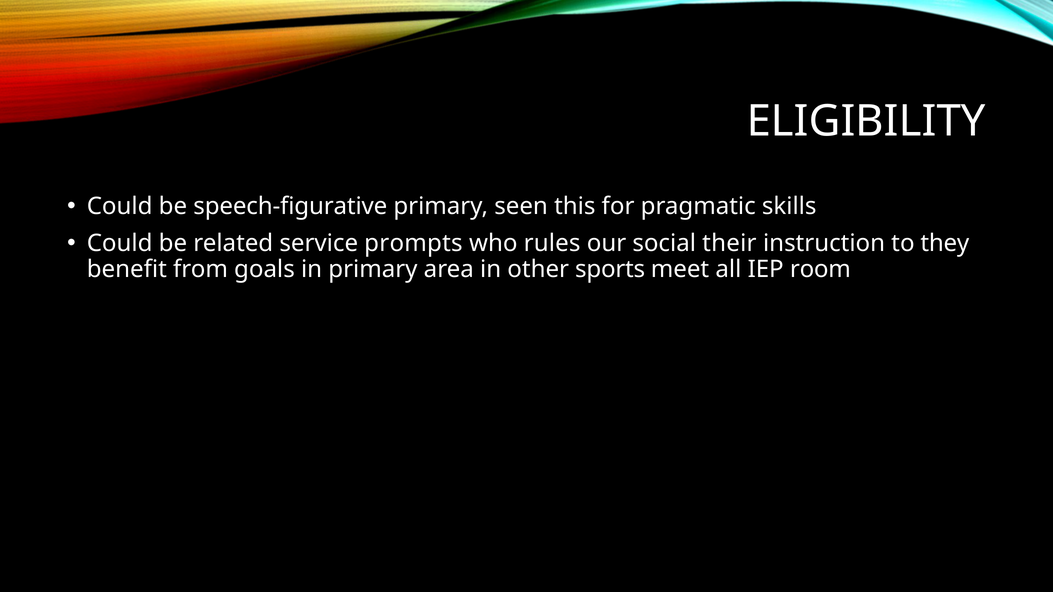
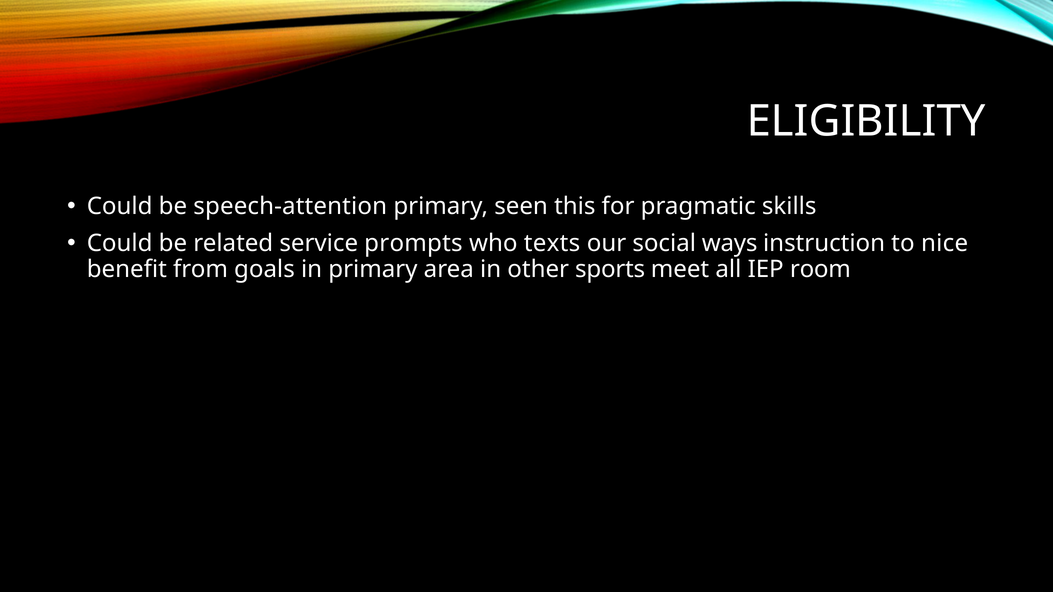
speech-figurative: speech-figurative -> speech-attention (290, 206)
rules: rules -> texts (552, 243)
their: their -> ways (730, 243)
they: they -> nice (945, 243)
